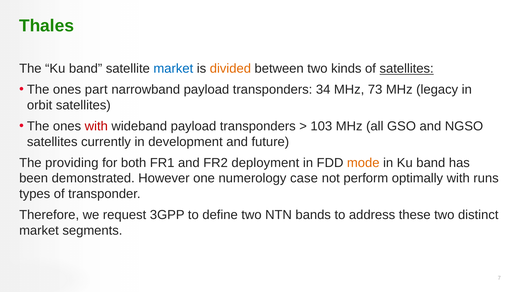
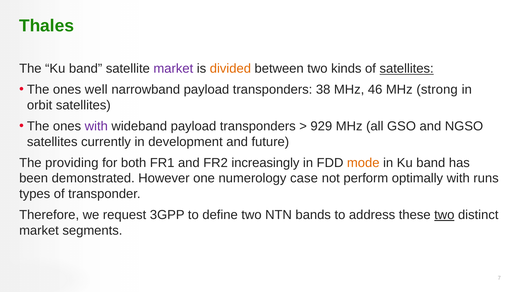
market colour: blue -> purple (173, 69)
part: part -> well (96, 90)
34: 34 -> 38 (323, 90)
73: 73 -> 46 (375, 90)
legacy: legacy -> strong (437, 90)
with colour: red -> purple (96, 126)
103: 103 -> 929 (321, 126)
deployment: deployment -> increasingly (265, 163)
two underline: none -> present (444, 215)
